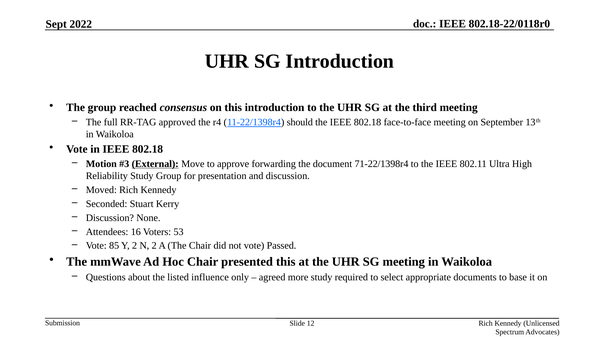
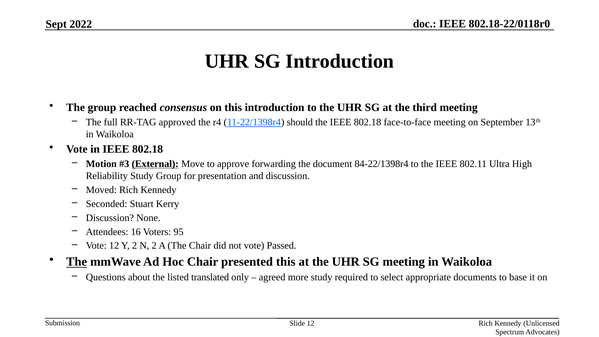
71-22/1398r4: 71-22/1398r4 -> 84-22/1398r4 (381, 164)
53: 53 -> 95 (179, 232)
Vote 85: 85 -> 12 (114, 246)
The underline: none -> present (77, 262)
influence: influence -> translated (210, 277)
